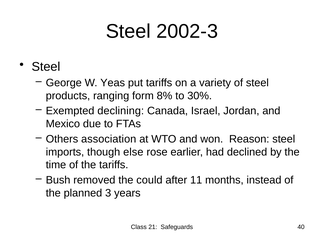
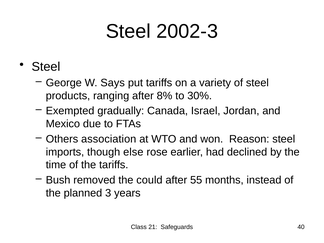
Yeas: Yeas -> Says (113, 83)
ranging form: form -> after (143, 96)
declining: declining -> gradually (121, 111)
11: 11 -> 55 (196, 180)
